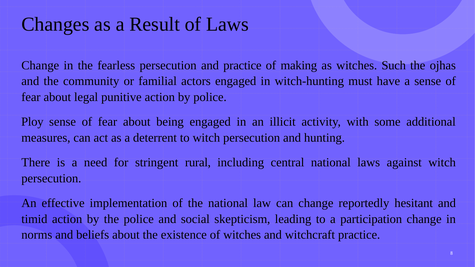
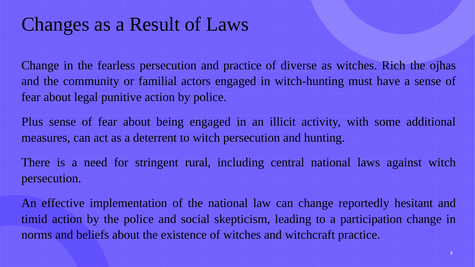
making: making -> diverse (299, 65)
Such: Such -> Rich (394, 65)
Ploy: Ploy -> Plus (32, 122)
